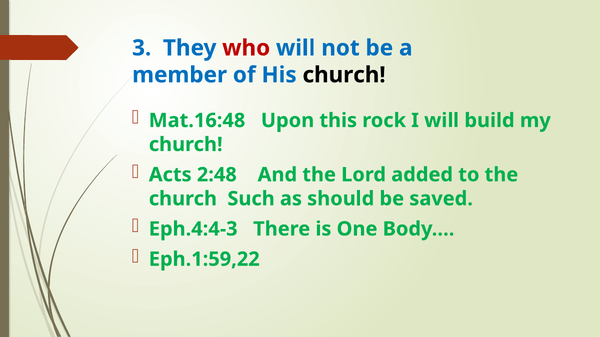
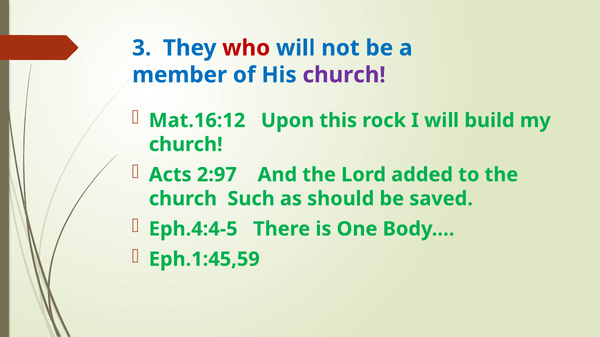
church colour: black -> purple (344, 75)
Mat.16:48: Mat.16:48 -> Mat.16:12 (197, 121)
2:48: 2:48 -> 2:97 (217, 175)
Eph.4:4-3: Eph.4:4-3 -> Eph.4:4-5 (193, 229)
Eph.1:59,22: Eph.1:59,22 -> Eph.1:45,59 (204, 260)
